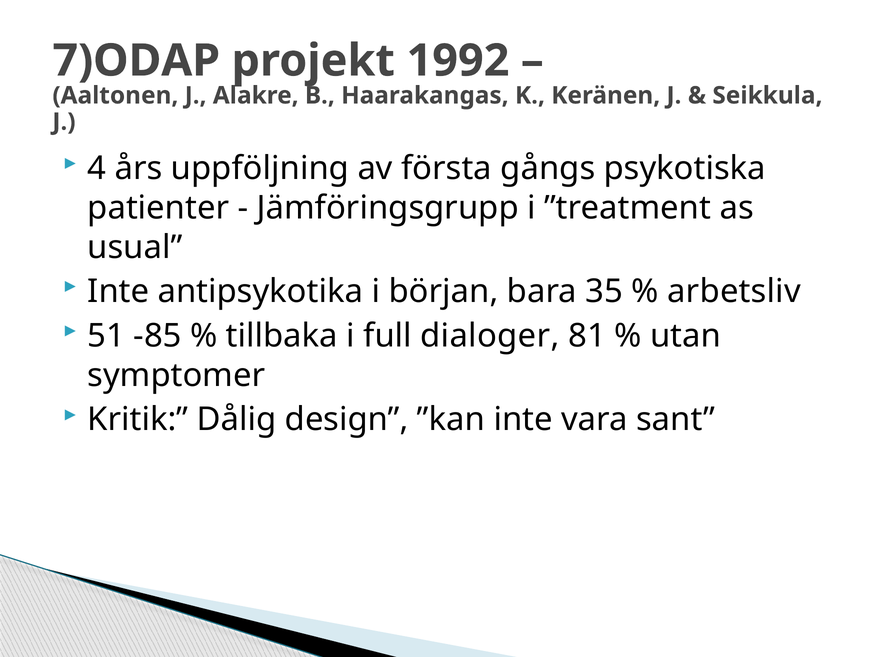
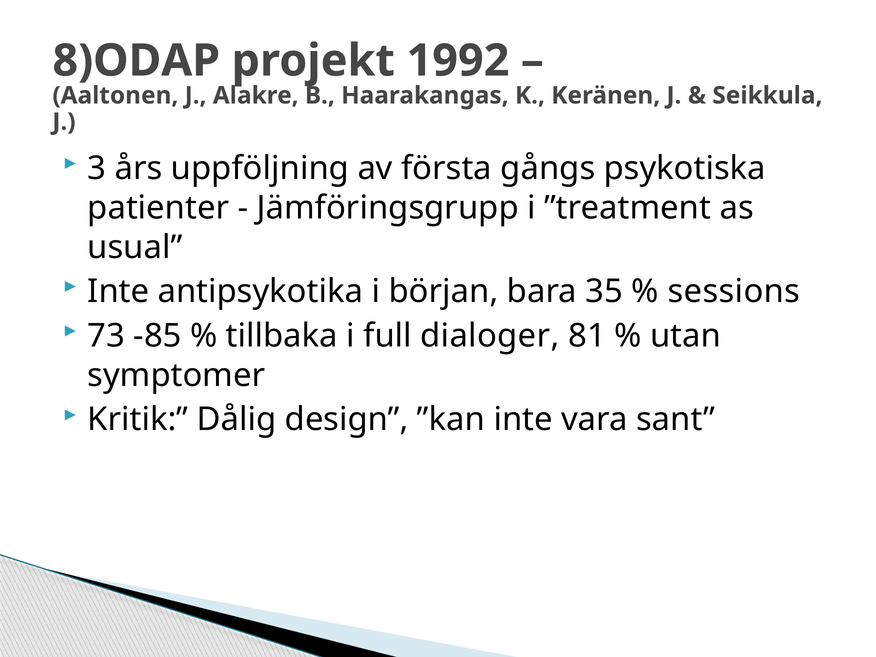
7)ODAP: 7)ODAP -> 8)ODAP (136, 61)
4: 4 -> 3 (97, 168)
arbetsliv: arbetsliv -> sessions (734, 291)
51: 51 -> 73 (106, 336)
